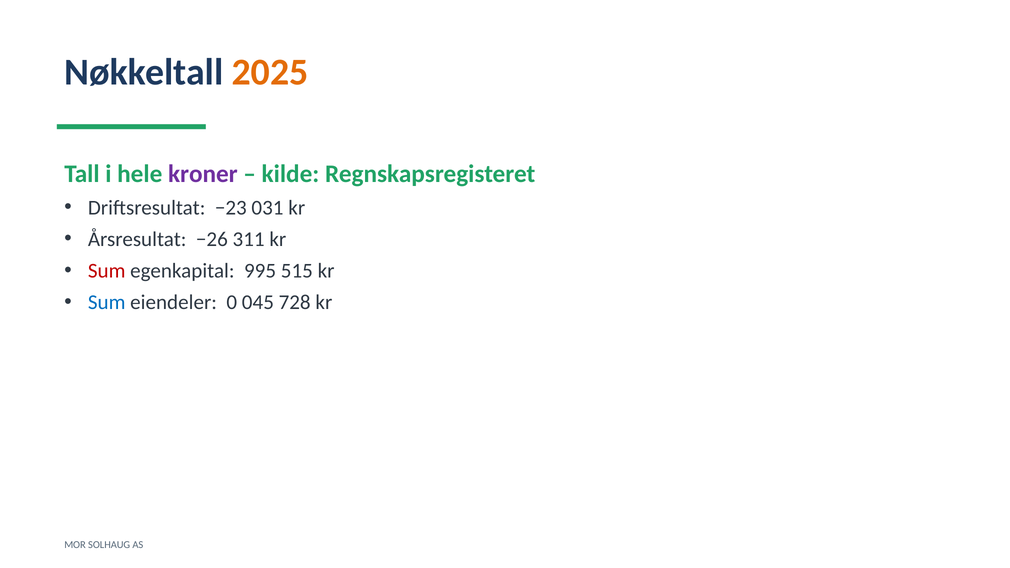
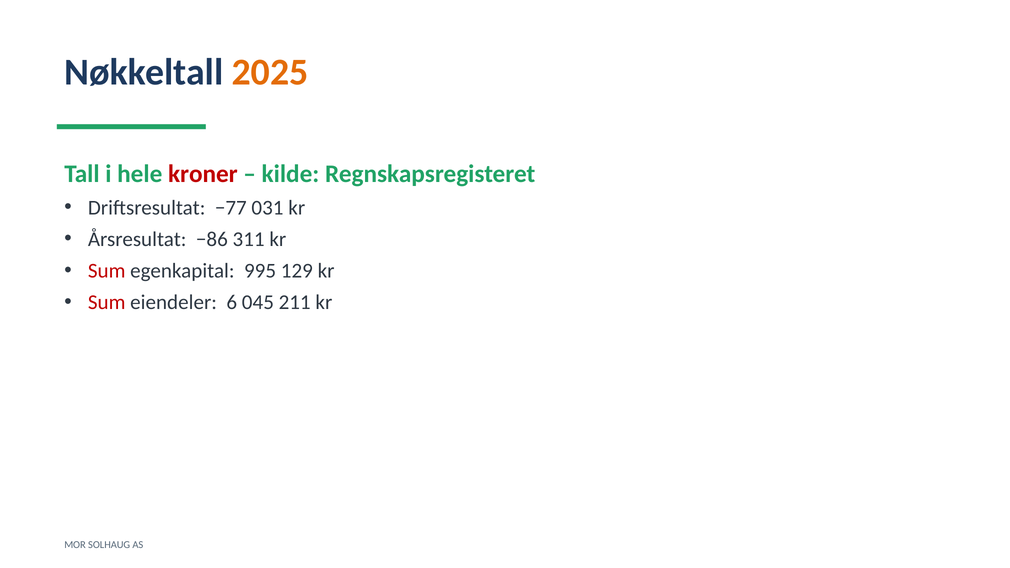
kroner colour: purple -> red (203, 174)
−23: −23 -> −77 (231, 208)
−26: −26 -> −86 (212, 239)
515: 515 -> 129 (297, 271)
Sum colour: blue -> red (107, 302)
0: 0 -> 6 (232, 302)
728: 728 -> 211 (295, 302)
